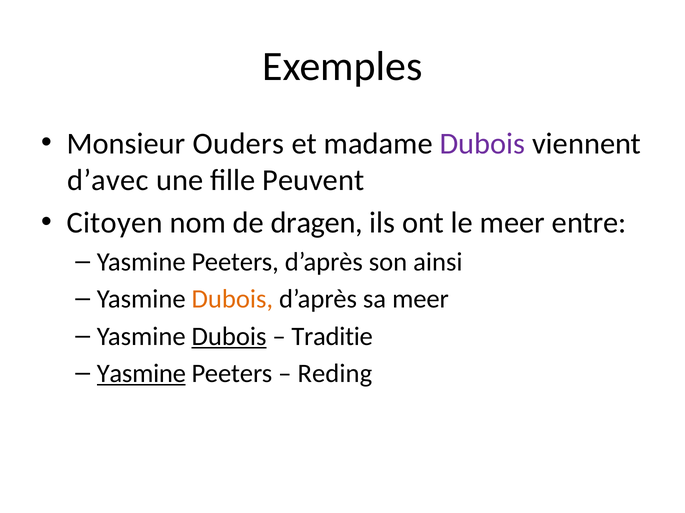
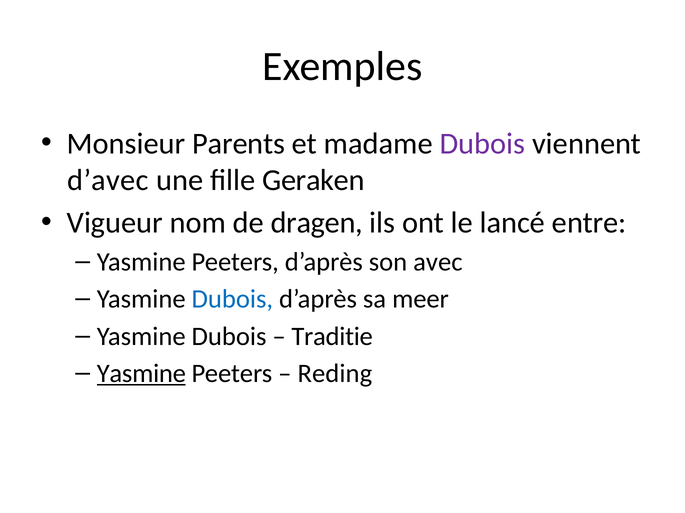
Ouders: Ouders -> Parents (239, 144)
Peuvent: Peuvent -> Geraken (313, 180)
Citoyen: Citoyen -> Vigueur (115, 223)
le meer: meer -> lancé (513, 223)
ainsi: ainsi -> avec (438, 262)
Dubois colour: orange -> blue (232, 299)
Dubois underline: present -> none (229, 337)
